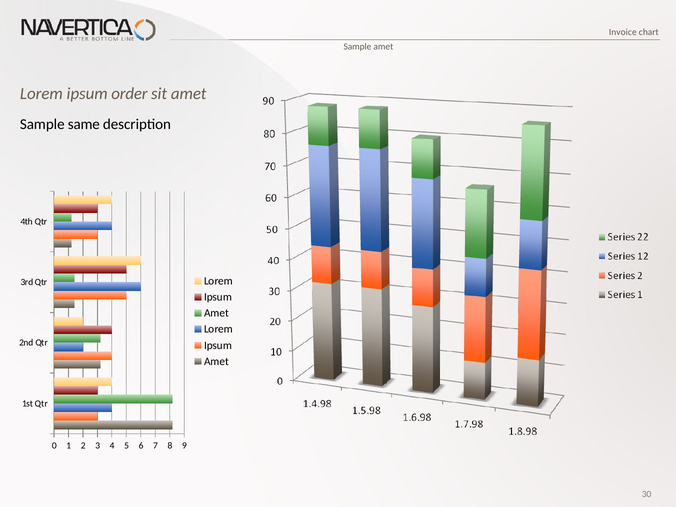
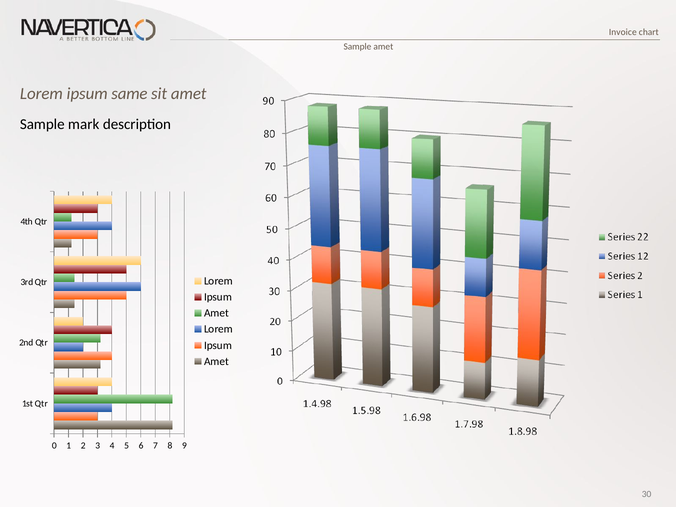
order: order -> same (129, 94)
same: same -> mark (84, 124)
